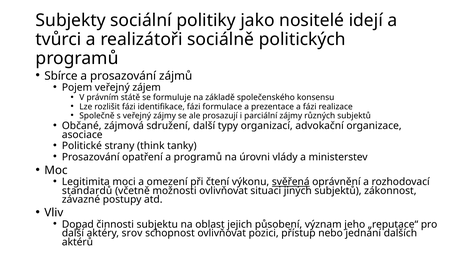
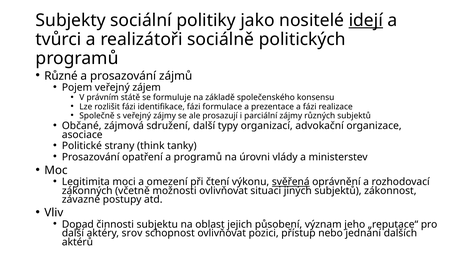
idejí underline: none -> present (366, 20)
Sbírce: Sbírce -> Různé (61, 76)
standardů: standardů -> zákonných (87, 190)
